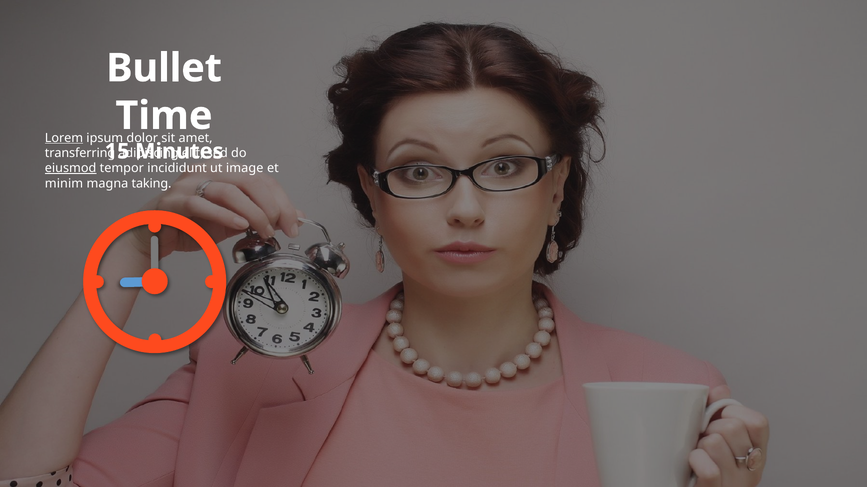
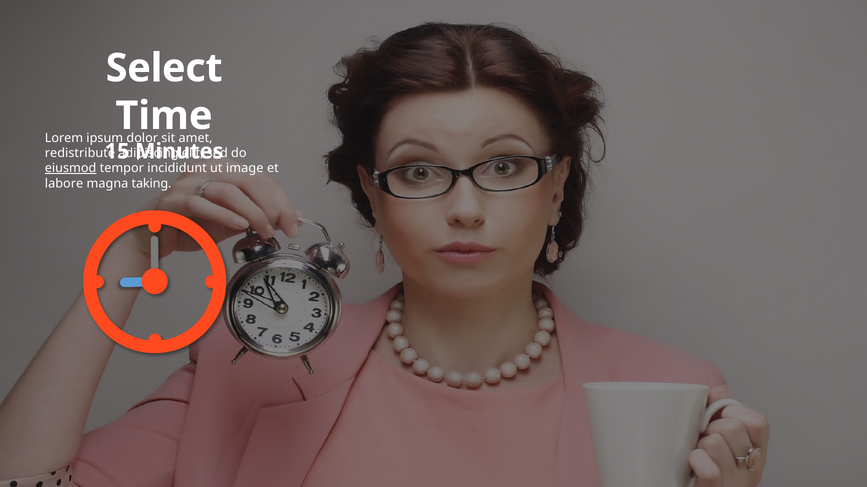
Bullet: Bullet -> Select (164, 68)
Lorem underline: present -> none (64, 138)
transferring: transferring -> redistribute (80, 153)
minim: minim -> labore (64, 184)
